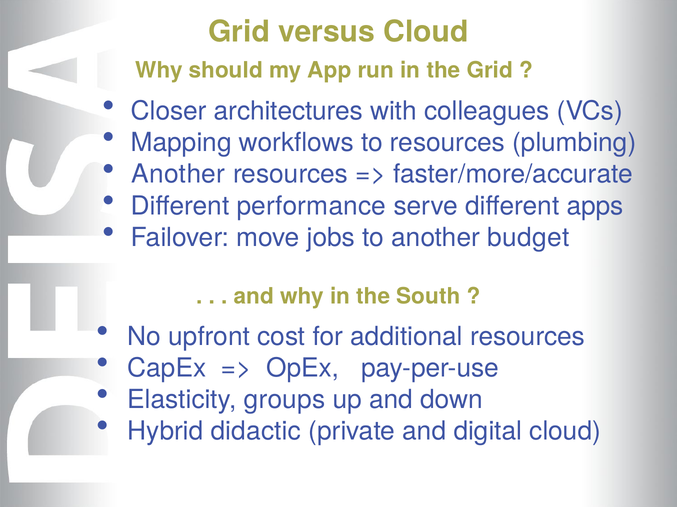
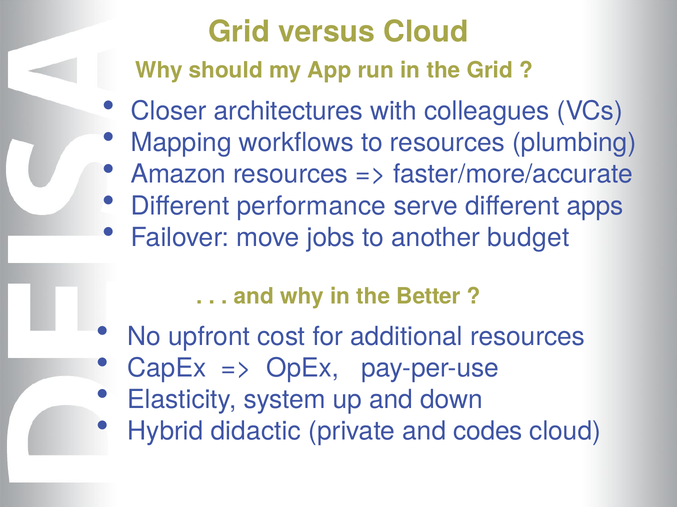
Another: Another -> Amazon (178, 175)
South: South -> Better (428, 297)
groups: groups -> system (285, 400)
digital: digital -> codes (488, 432)
